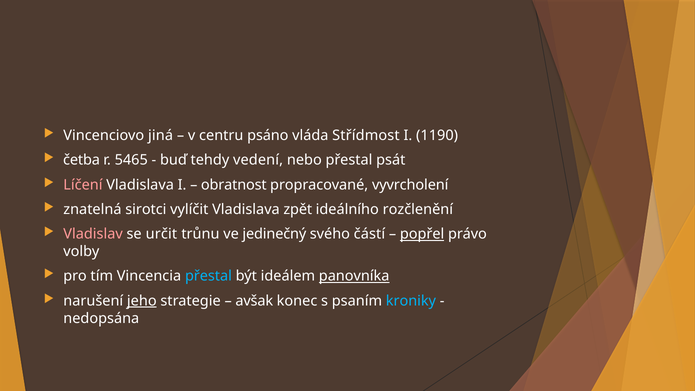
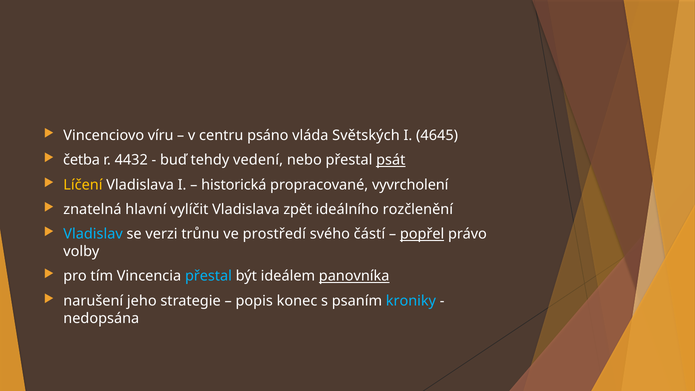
jiná: jiná -> víru (161, 136)
Střídmost: Střídmost -> Světských (366, 136)
1190: 1190 -> 4645 (437, 136)
5465: 5465 -> 4432 (131, 160)
psát underline: none -> present (391, 160)
Líčení colour: pink -> yellow (83, 185)
obratnost: obratnost -> historická (234, 185)
sirotci: sirotci -> hlavní (146, 209)
Vladislav colour: pink -> light blue (93, 234)
určit: určit -> verzi (162, 234)
jedinečný: jedinečný -> prostředí (274, 234)
jeho underline: present -> none (142, 301)
avšak: avšak -> popis (254, 301)
